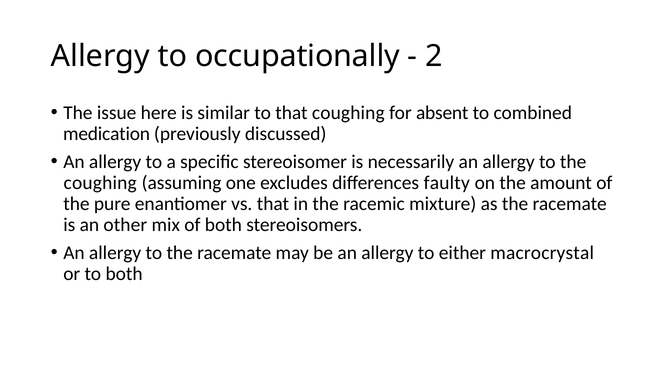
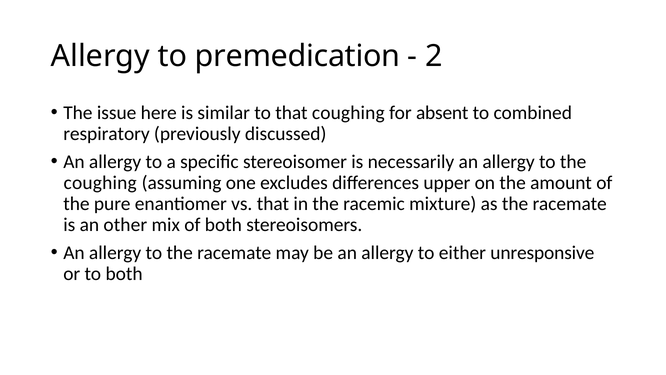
occupationally: occupationally -> premedication (298, 56)
medication: medication -> respiratory (106, 134)
faulty: faulty -> upper (447, 182)
macrocrystal: macrocrystal -> unresponsive (542, 252)
